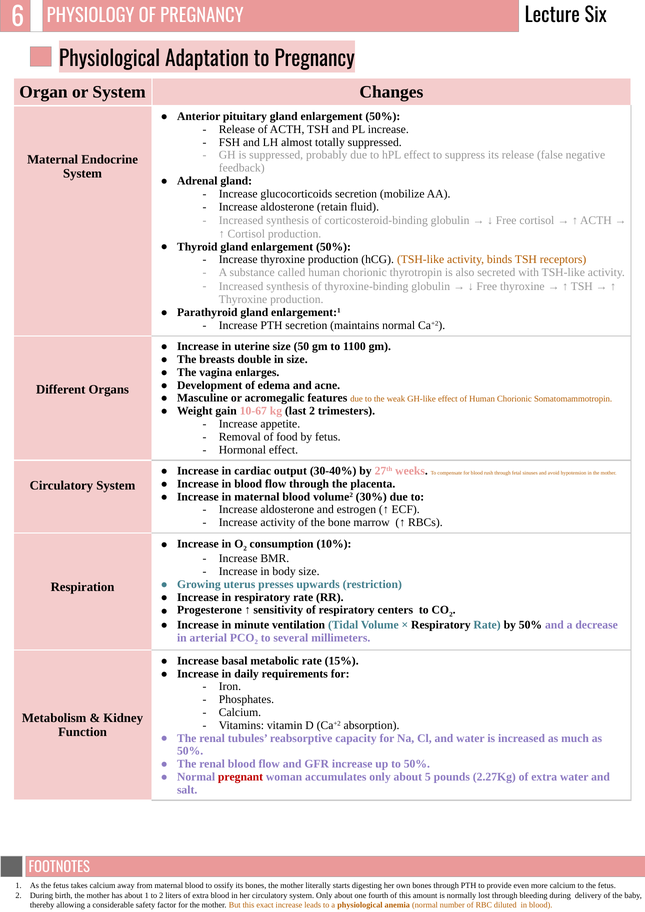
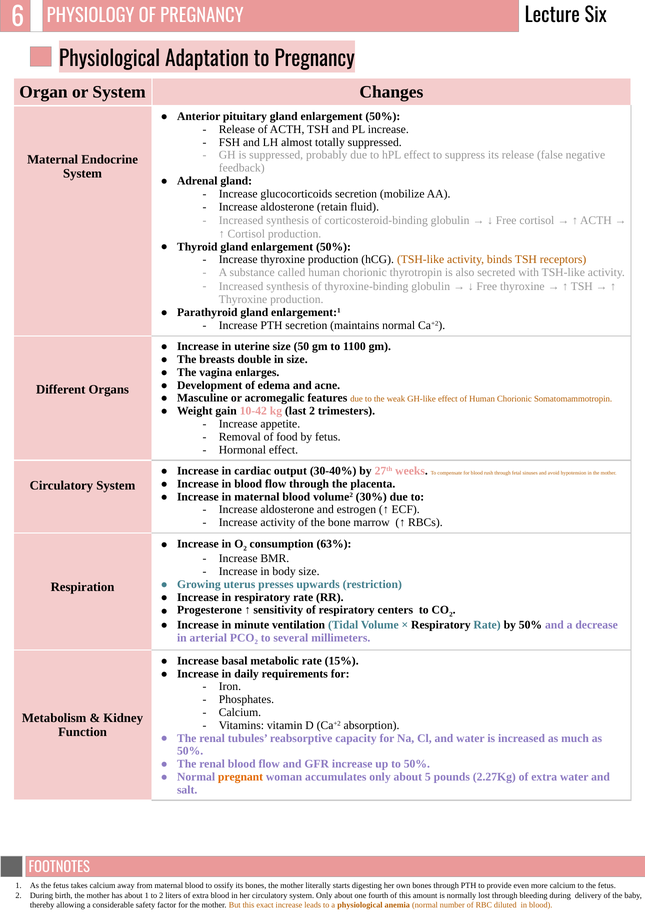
10-67: 10-67 -> 10-42 (253, 411)
10%: 10% -> 63% (334, 544)
pregnant colour: red -> orange (241, 777)
